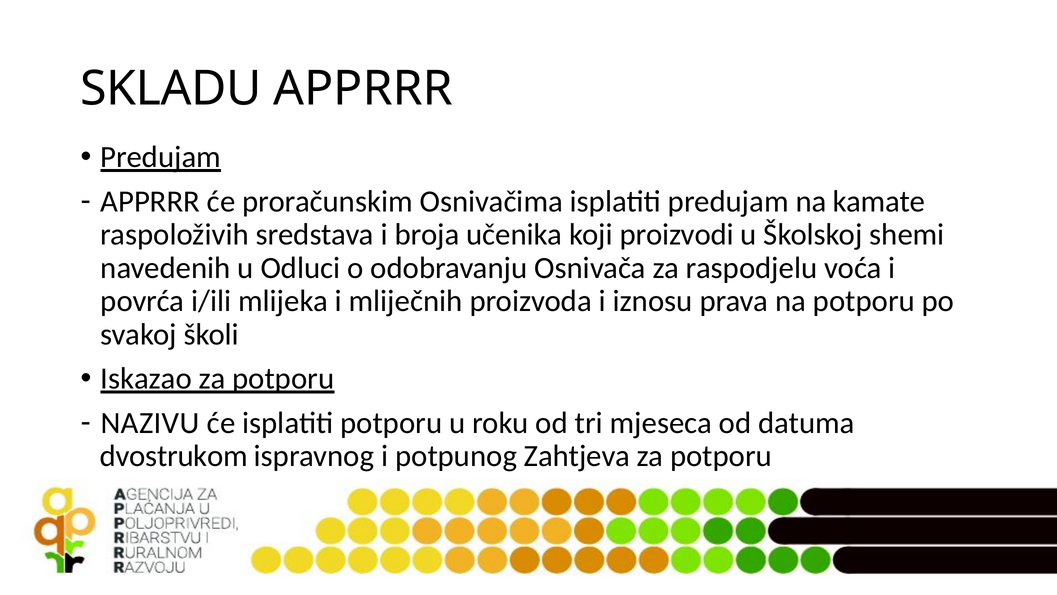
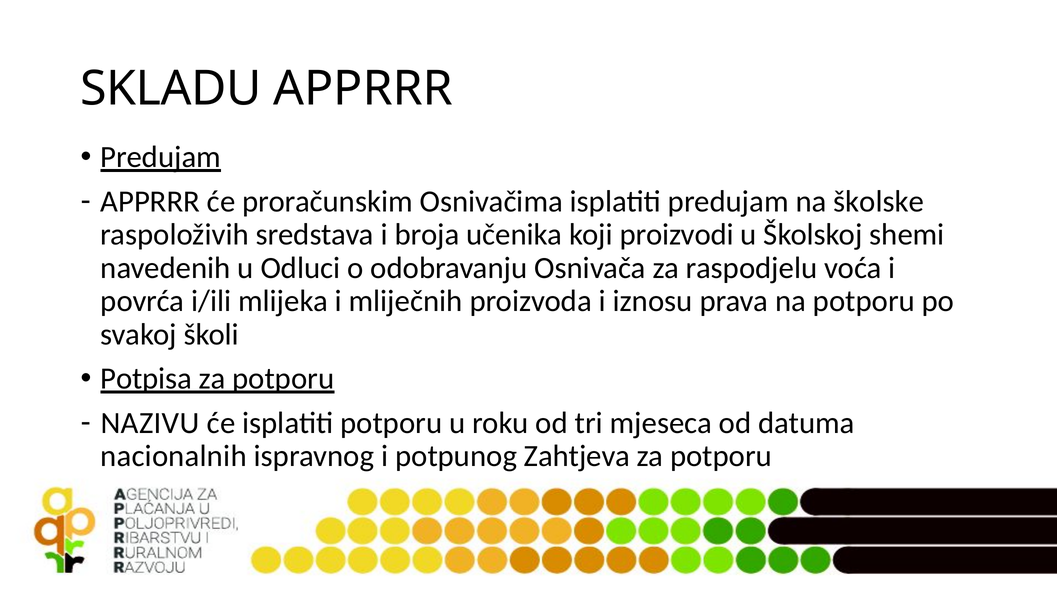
kamate: kamate -> školske (879, 201)
Iskazao: Iskazao -> Potpisa (146, 378)
dvostrukom: dvostrukom -> nacionalnih (174, 456)
